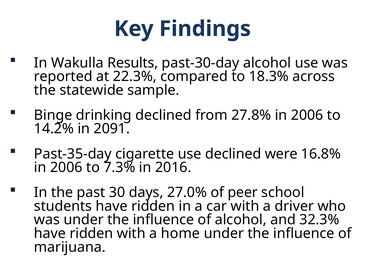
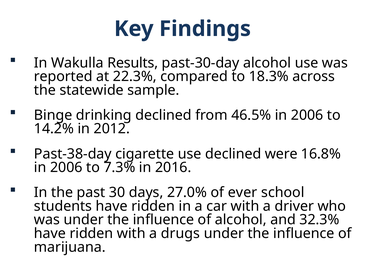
27.8%: 27.8% -> 46.5% (251, 115)
2091: 2091 -> 2012 (112, 129)
Past-35-day: Past-35-day -> Past-38-day (73, 154)
peer: peer -> ever (243, 192)
home: home -> drugs (180, 233)
